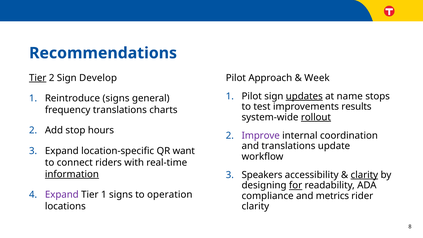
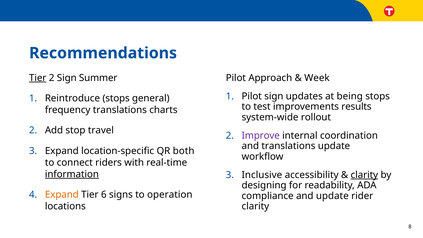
Develop: Develop -> Summer (98, 78)
updates underline: present -> none (304, 96)
name: name -> being (350, 96)
Reintroduce signs: signs -> stops (116, 98)
rollout underline: present -> none (316, 117)
hours: hours -> travel (101, 130)
want: want -> both (184, 151)
Speakers: Speakers -> Inclusive (262, 175)
for underline: present -> none (296, 185)
Expand colour: purple -> orange (62, 195)
Tier 1: 1 -> 6 (104, 195)
and metrics: metrics -> update (332, 196)
